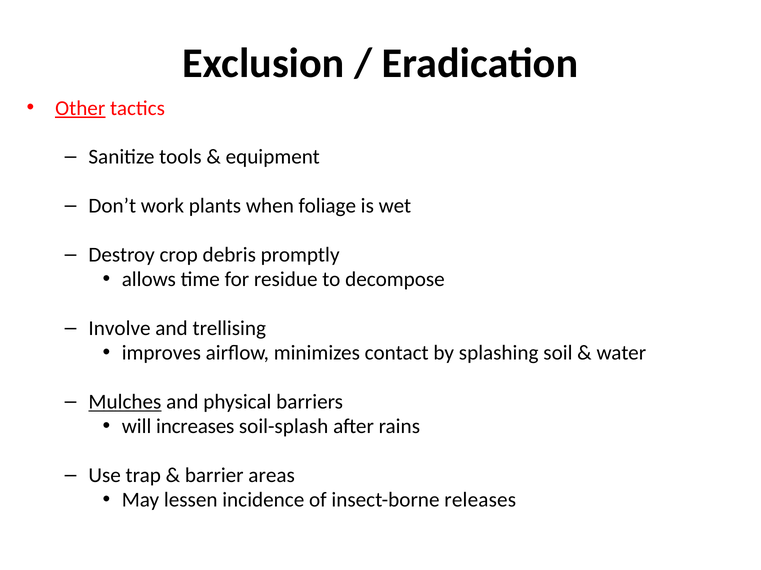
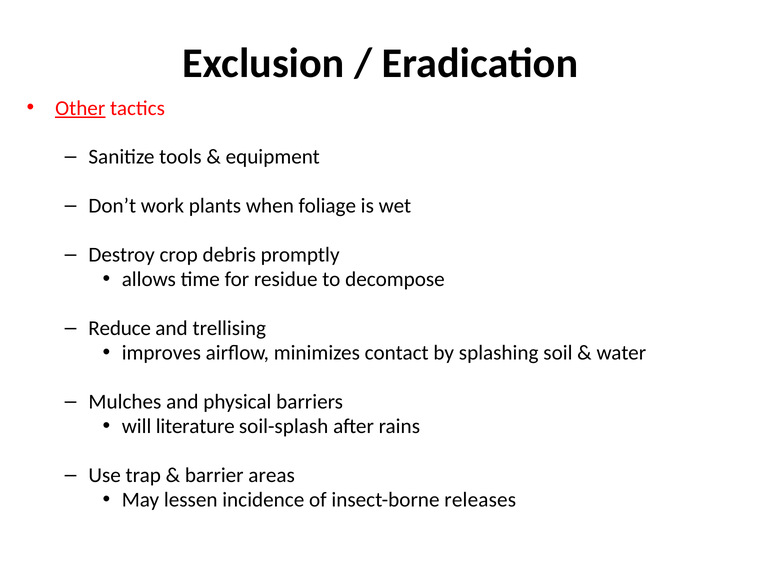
Involve: Involve -> Reduce (120, 329)
Mulches underline: present -> none (125, 402)
increases: increases -> literature (195, 427)
